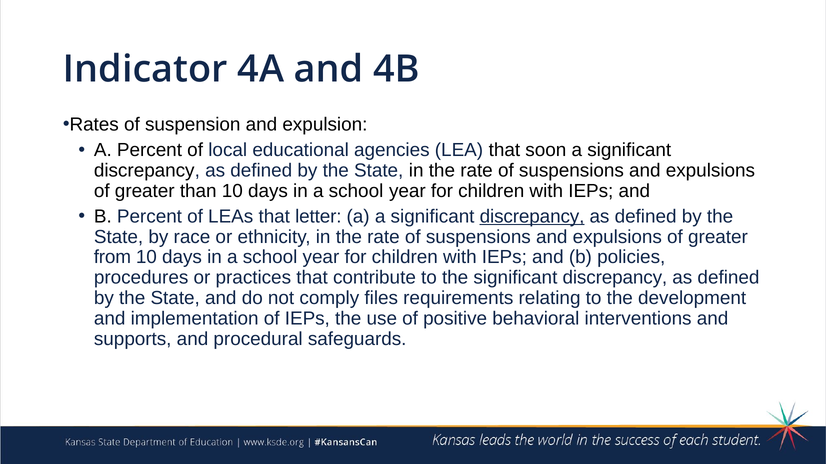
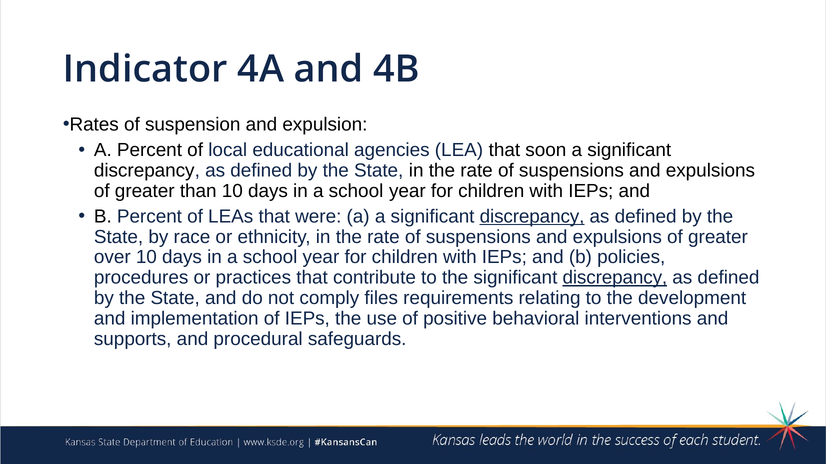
letter: letter -> were (318, 217)
from: from -> over (112, 258)
discrepancy underline: none -> present (615, 278)
